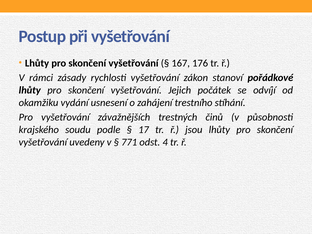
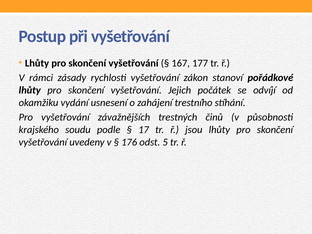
176: 176 -> 177 (200, 63)
771: 771 -> 176 (129, 142)
4: 4 -> 5 (165, 142)
